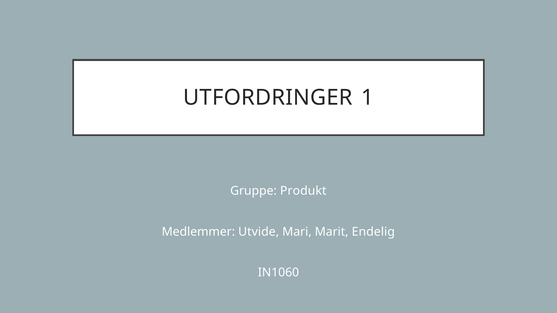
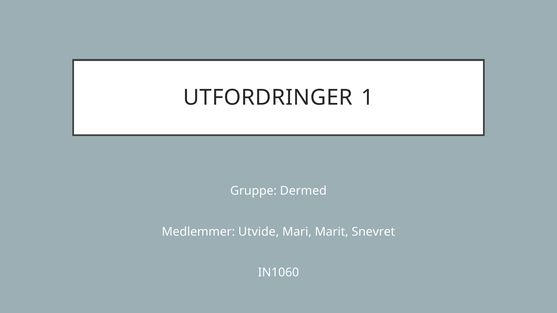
Produkt: Produkt -> Dermed (303, 191)
Endelig: Endelig -> Snevret (373, 232)
